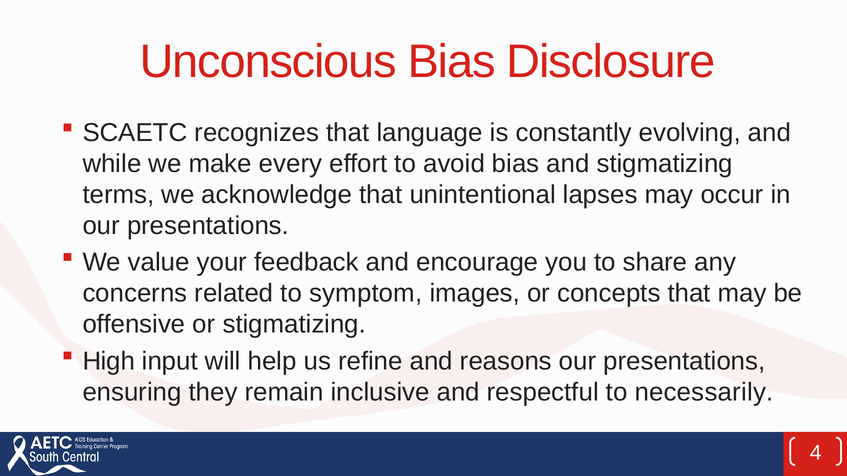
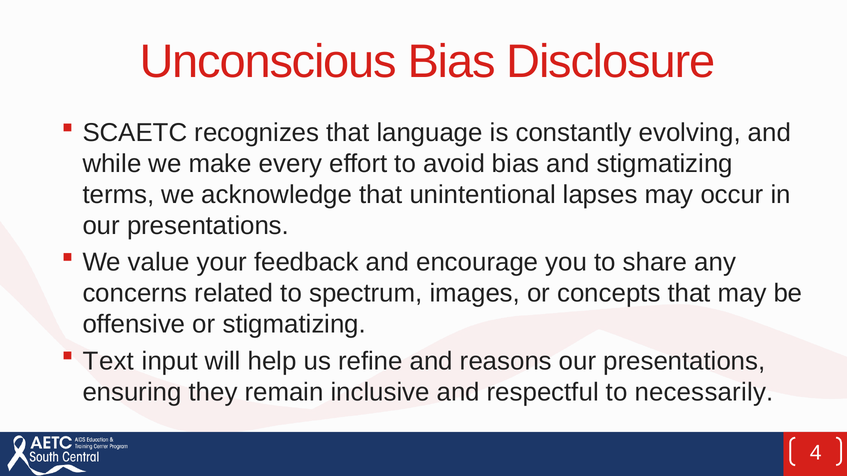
symptom: symptom -> spectrum (366, 294)
High: High -> Text (109, 361)
